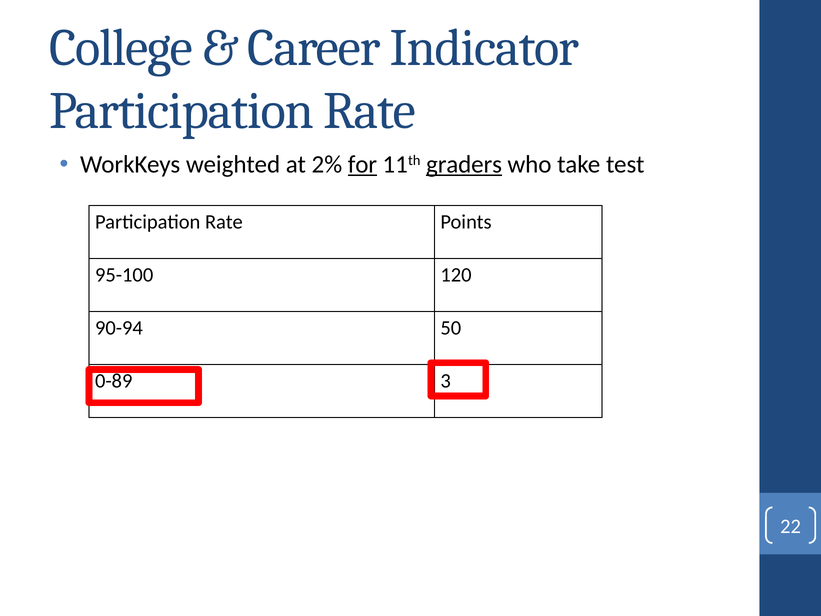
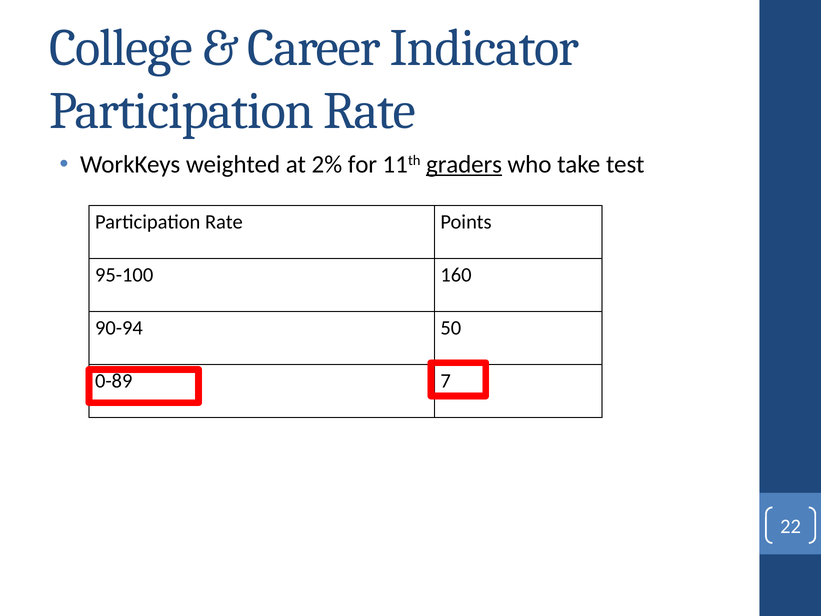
for underline: present -> none (362, 165)
120: 120 -> 160 (456, 275)
3: 3 -> 7 (446, 381)
